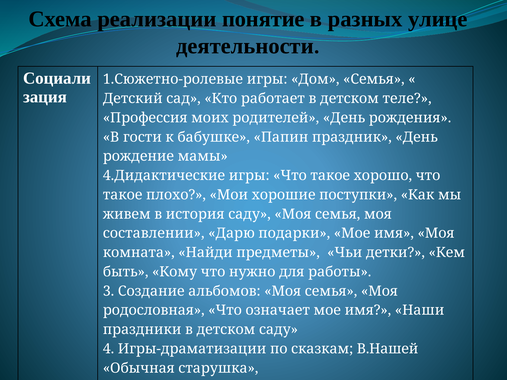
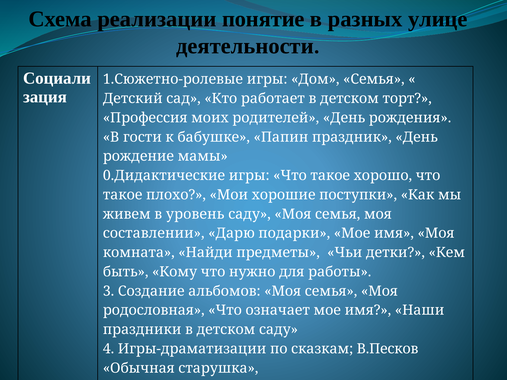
теле: теле -> торт (407, 99)
4.Дидактические: 4.Дидактические -> 0.Дидактические (164, 176)
история: история -> уровень (195, 214)
В.Нашей: В.Нашей -> В.Песков (388, 349)
